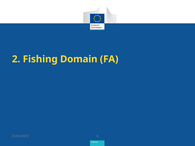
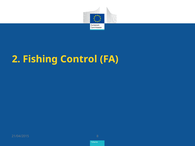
Domain: Domain -> Control (79, 59)
